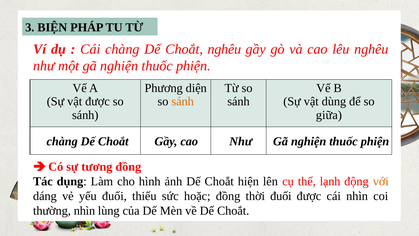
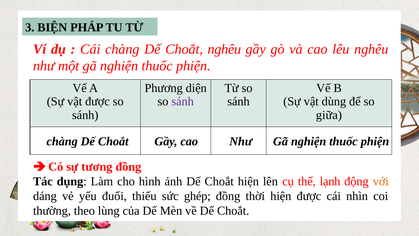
sánh colour: orange -> purple (183, 101)
hoặc: hoặc -> ghép (197, 196)
thời đuối: đuối -> hiện (281, 196)
thường nhìn: nhìn -> theo (84, 210)
